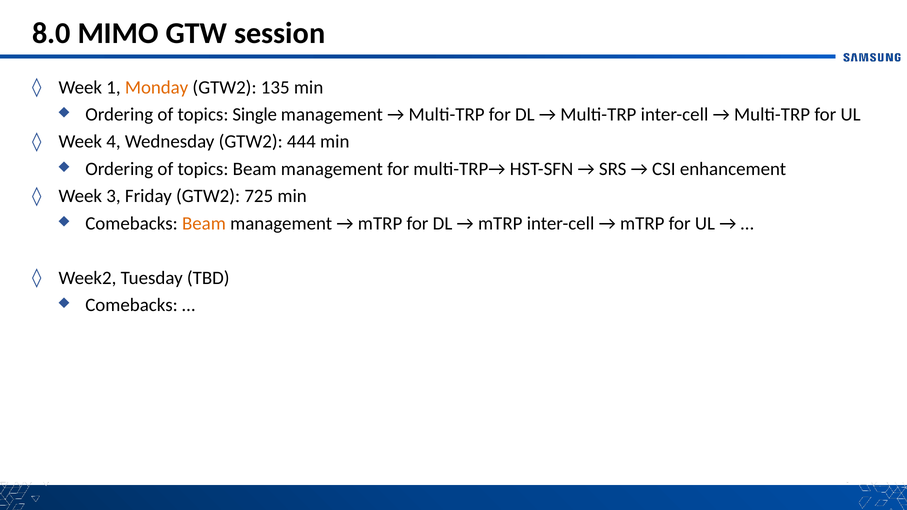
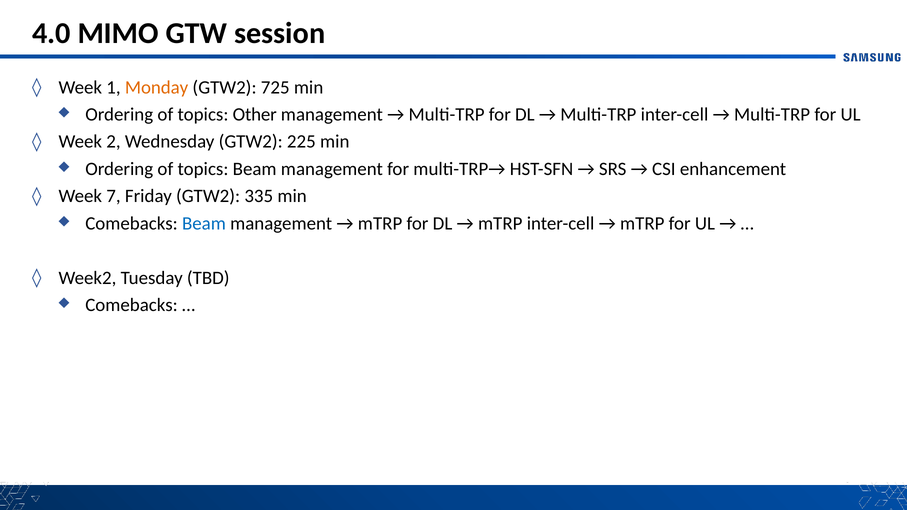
8.0: 8.0 -> 4.0 (51, 33)
135: 135 -> 725 (275, 87)
Single: Single -> Other (255, 115)
4: 4 -> 2 (114, 142)
444: 444 -> 225 (301, 142)
3: 3 -> 7 (114, 196)
725: 725 -> 335 (259, 196)
Beam colour: orange -> blue (204, 224)
